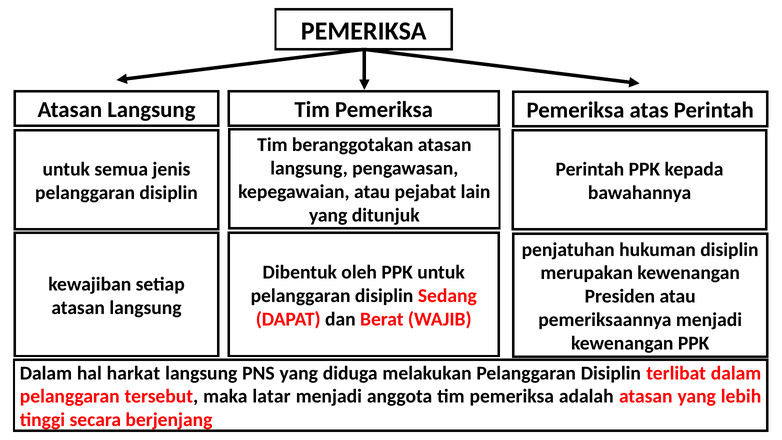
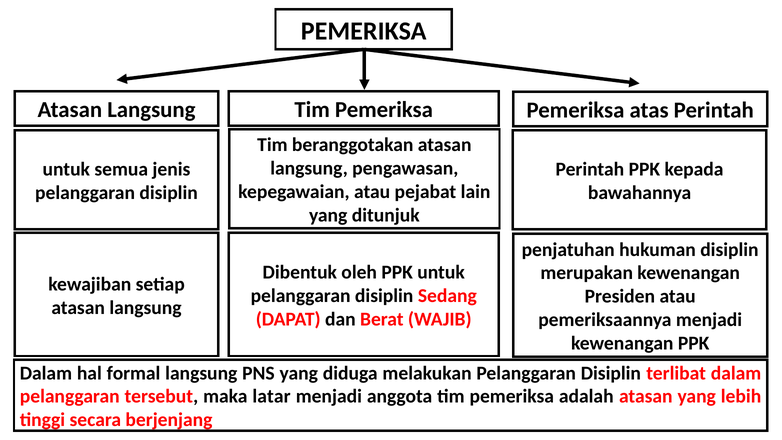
harkat: harkat -> formal (133, 373)
